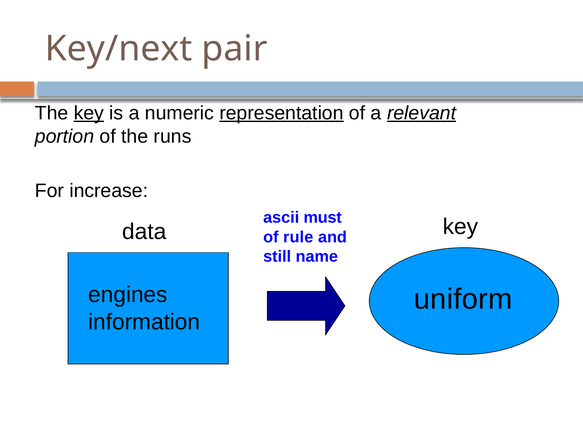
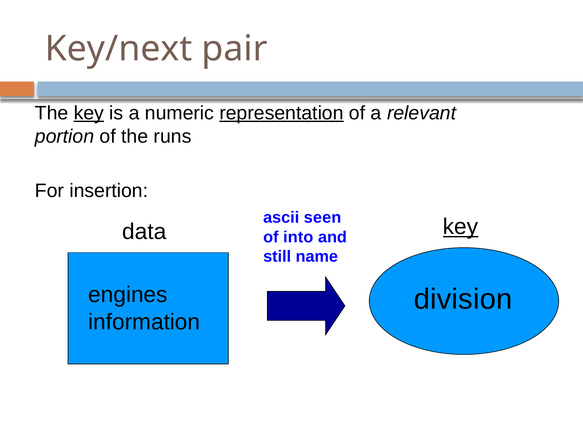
relevant underline: present -> none (422, 113)
increase: increase -> insertion (109, 191)
must: must -> seen (323, 218)
key underline: none -> present (461, 227)
rule: rule -> into (298, 237)
uniform: uniform -> division (463, 299)
